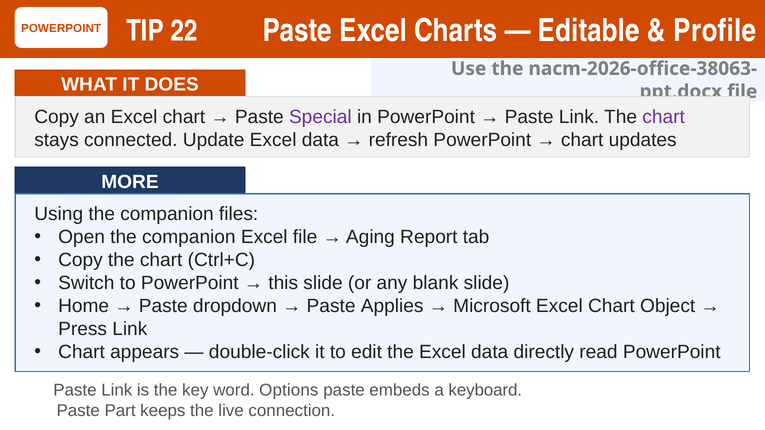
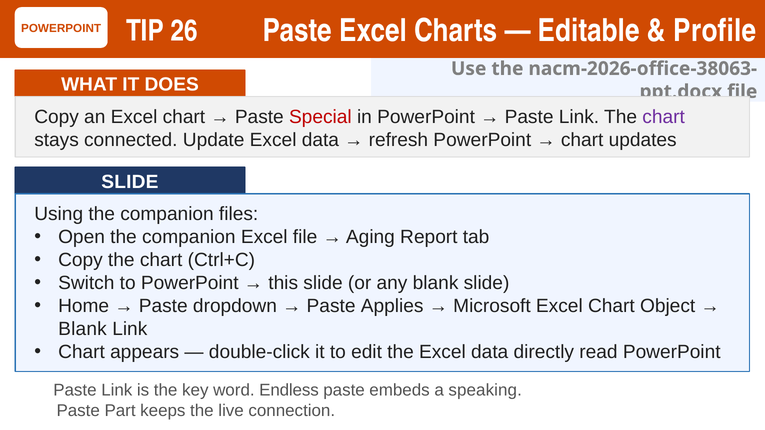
22: 22 -> 26 (184, 31)
Special colour: purple -> red (320, 117)
MORE: MORE -> SLIDE (130, 182)
Press: Press -> Blank (83, 329)
Options: Options -> Endless (289, 391)
keyboard: keyboard -> speaking (485, 391)
